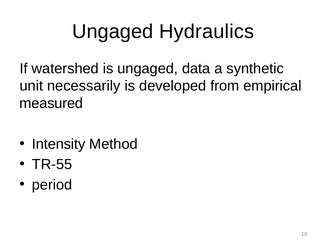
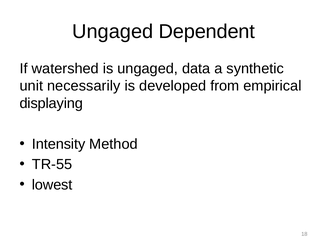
Hydraulics: Hydraulics -> Dependent (207, 32)
measured: measured -> displaying (51, 103)
period: period -> lowest (52, 185)
